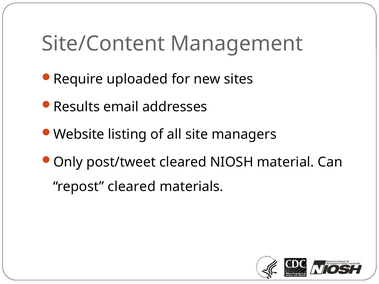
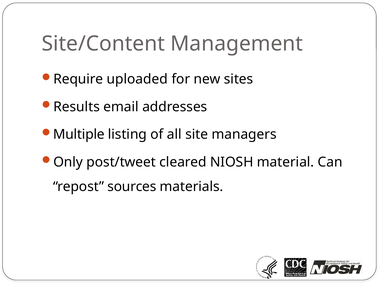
Website: Website -> Multiple (79, 135)
repost cleared: cleared -> sources (132, 187)
